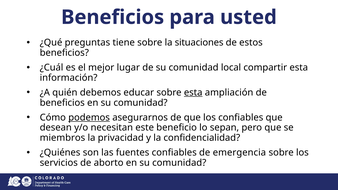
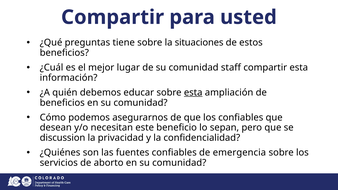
Beneficios: Beneficios -> Compartir (113, 17)
local: local -> staff (231, 68)
podemos underline: present -> none (89, 118)
miembros: miembros -> discussion (63, 138)
